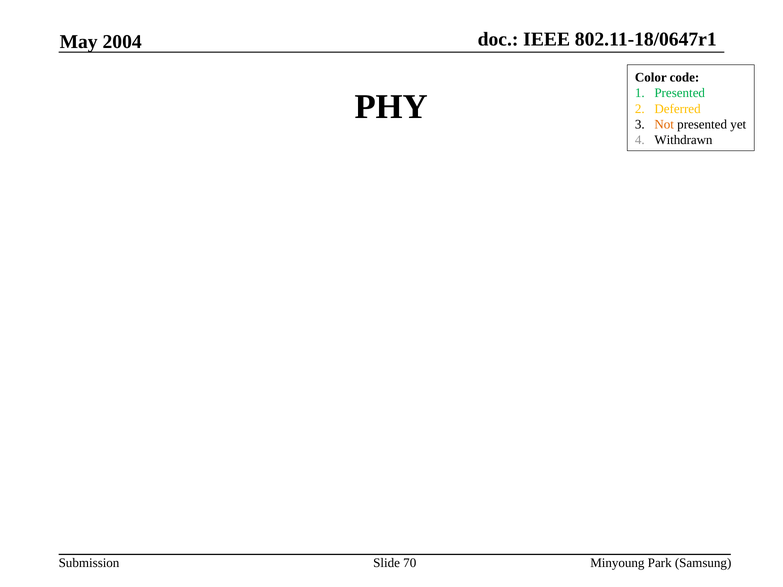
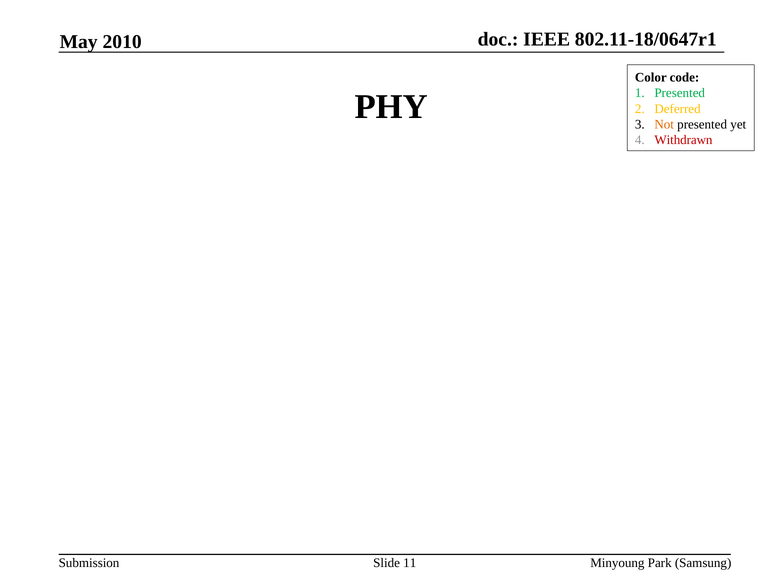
2004: 2004 -> 2010 (122, 42)
Withdrawn colour: black -> red (683, 140)
70: 70 -> 11 (410, 563)
